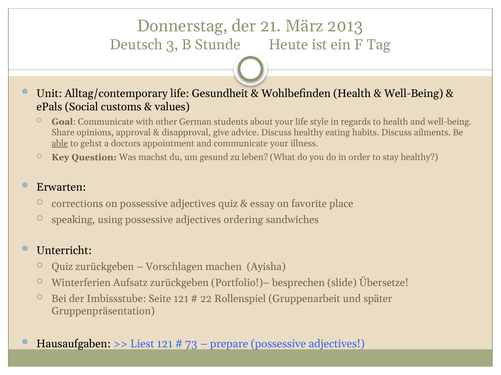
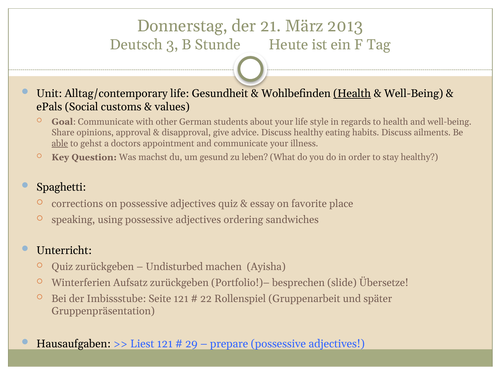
Health underline: none -> present (352, 94)
Erwarten: Erwarten -> Spaghetti (61, 188)
Vorschlagen: Vorschlagen -> Undisturbed (174, 267)
73: 73 -> 29 (191, 345)
